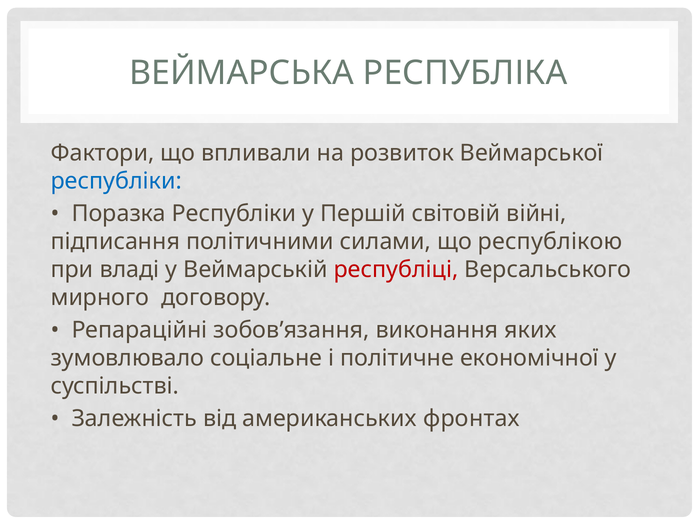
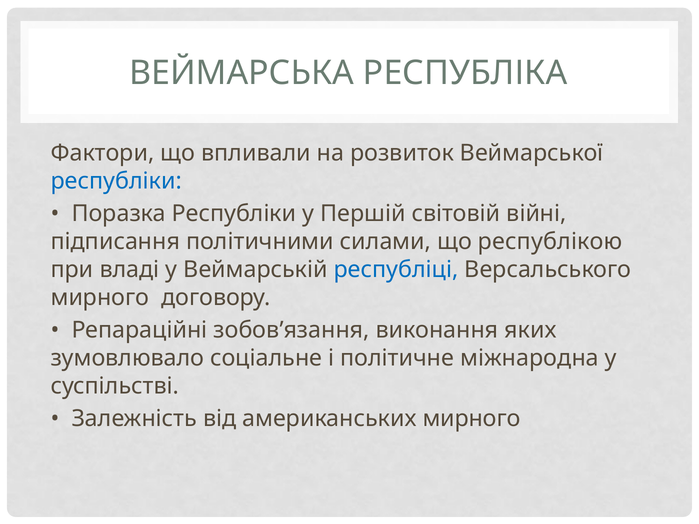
республіці colour: red -> blue (396, 270)
економічної: економічної -> міжнародна (529, 358)
американських фронтах: фронтах -> мирного (472, 419)
